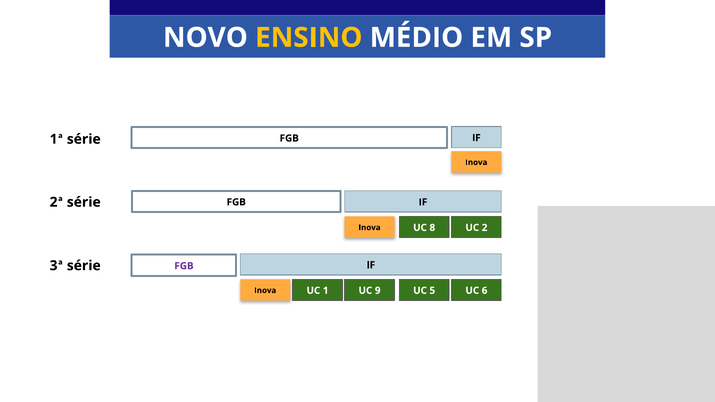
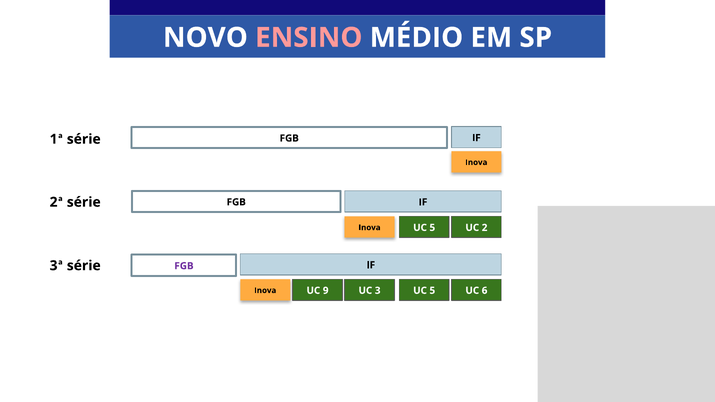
ENSINO colour: yellow -> pink (309, 38)
8: 8 -> 5 (432, 228)
1: 1 -> 9 (326, 291)
9: 9 -> 3 (378, 291)
